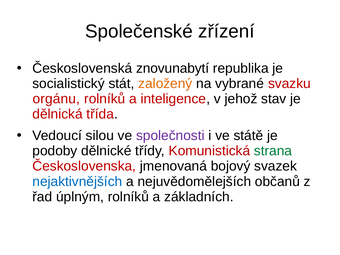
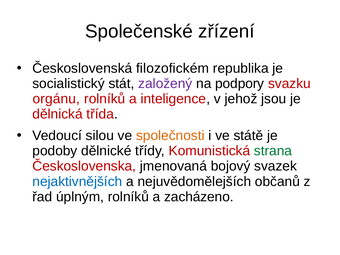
znovunabytí: znovunabytí -> filozofickém (173, 68)
založený colour: orange -> purple (165, 84)
vybrané: vybrané -> podpory (240, 84)
stav: stav -> jsou (274, 99)
společnosti colour: purple -> orange (170, 136)
základních: základních -> zacházeno (199, 197)
